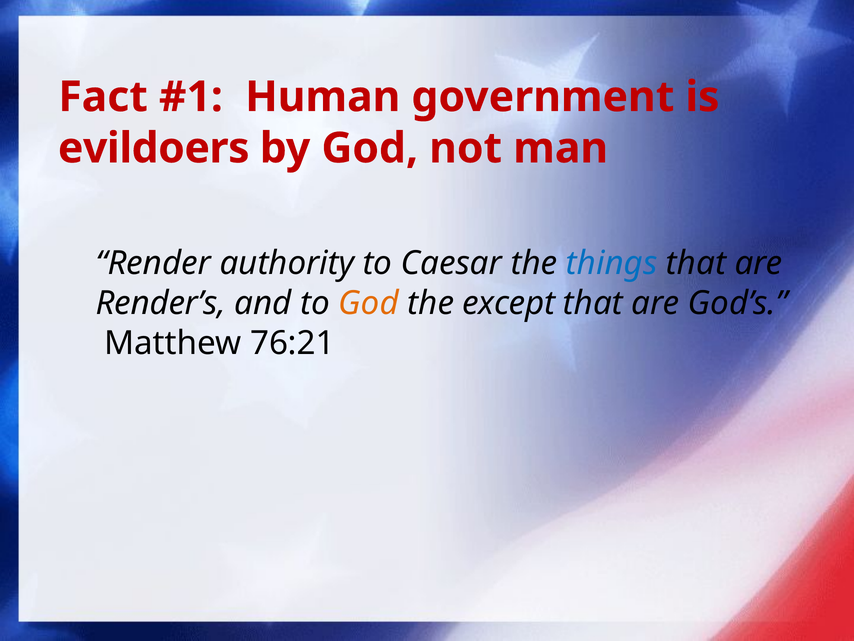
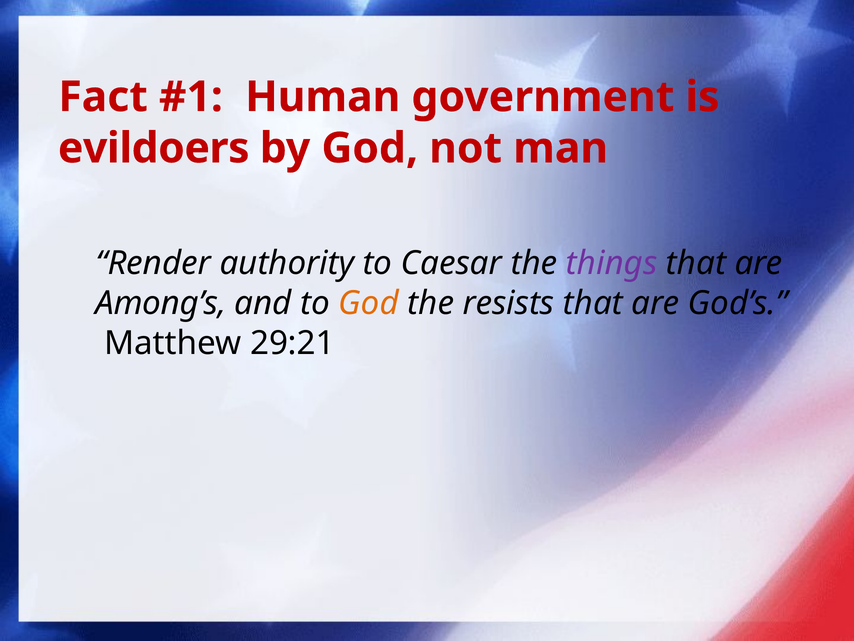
things colour: blue -> purple (612, 263)
Render’s: Render’s -> Among’s (161, 303)
except: except -> resists (509, 303)
76:21: 76:21 -> 29:21 (292, 343)
